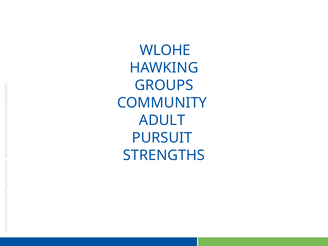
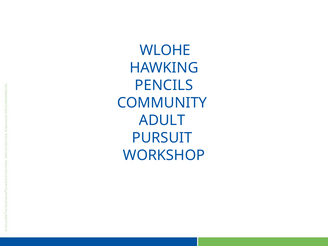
GROUPS: GROUPS -> PENCILS (164, 85)
STRENGTHS: STRENGTHS -> WORKSHOP (164, 155)
